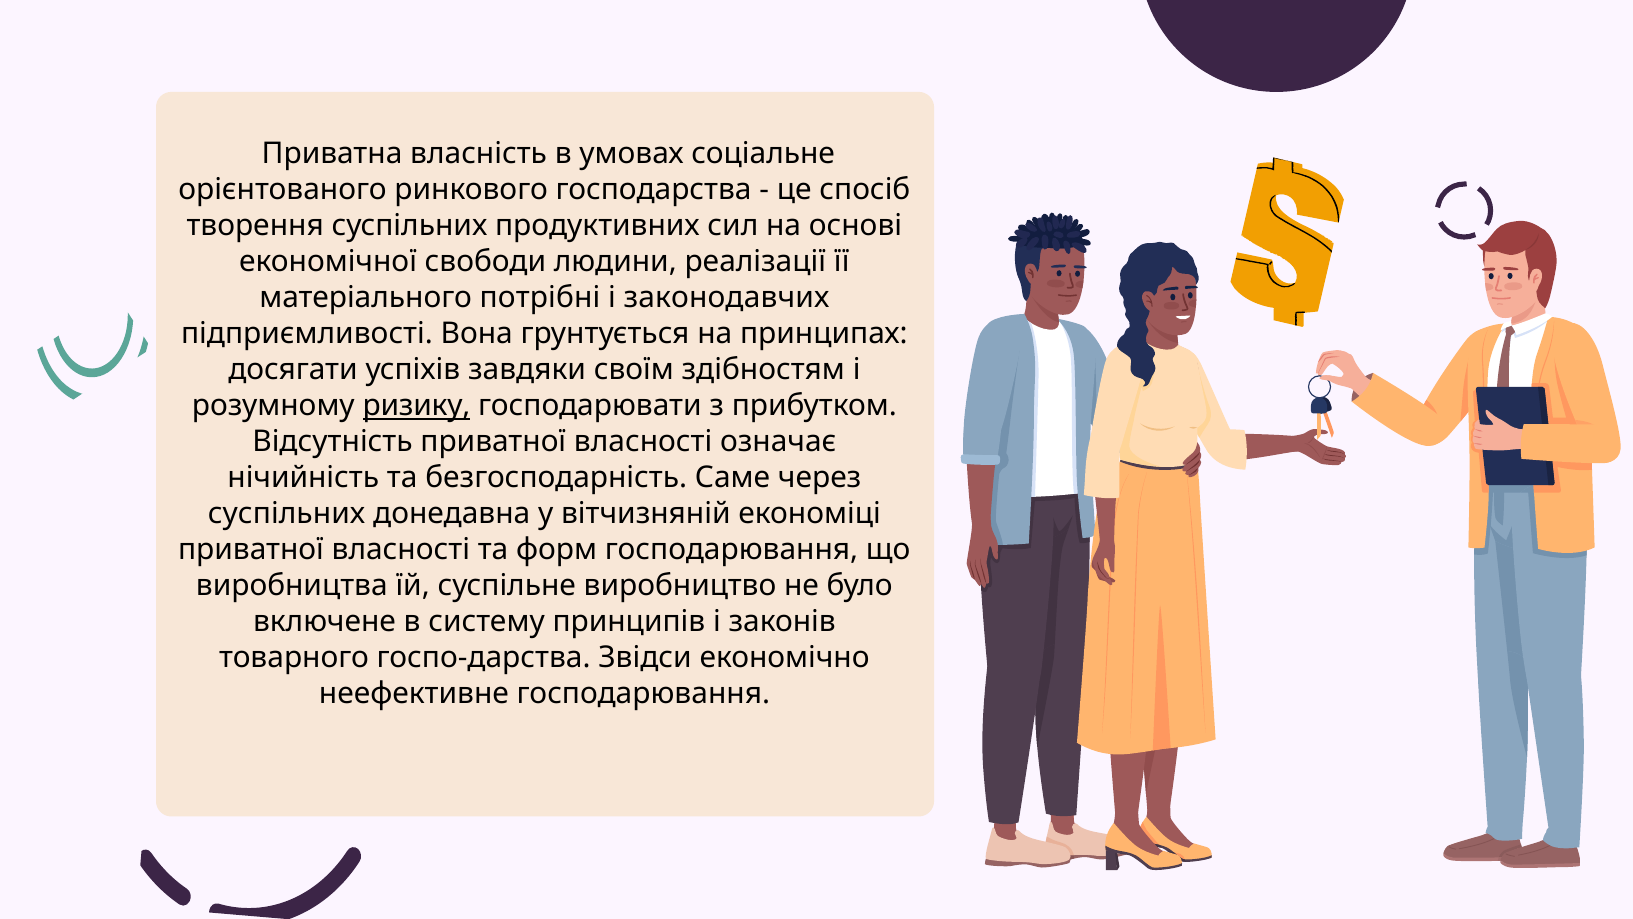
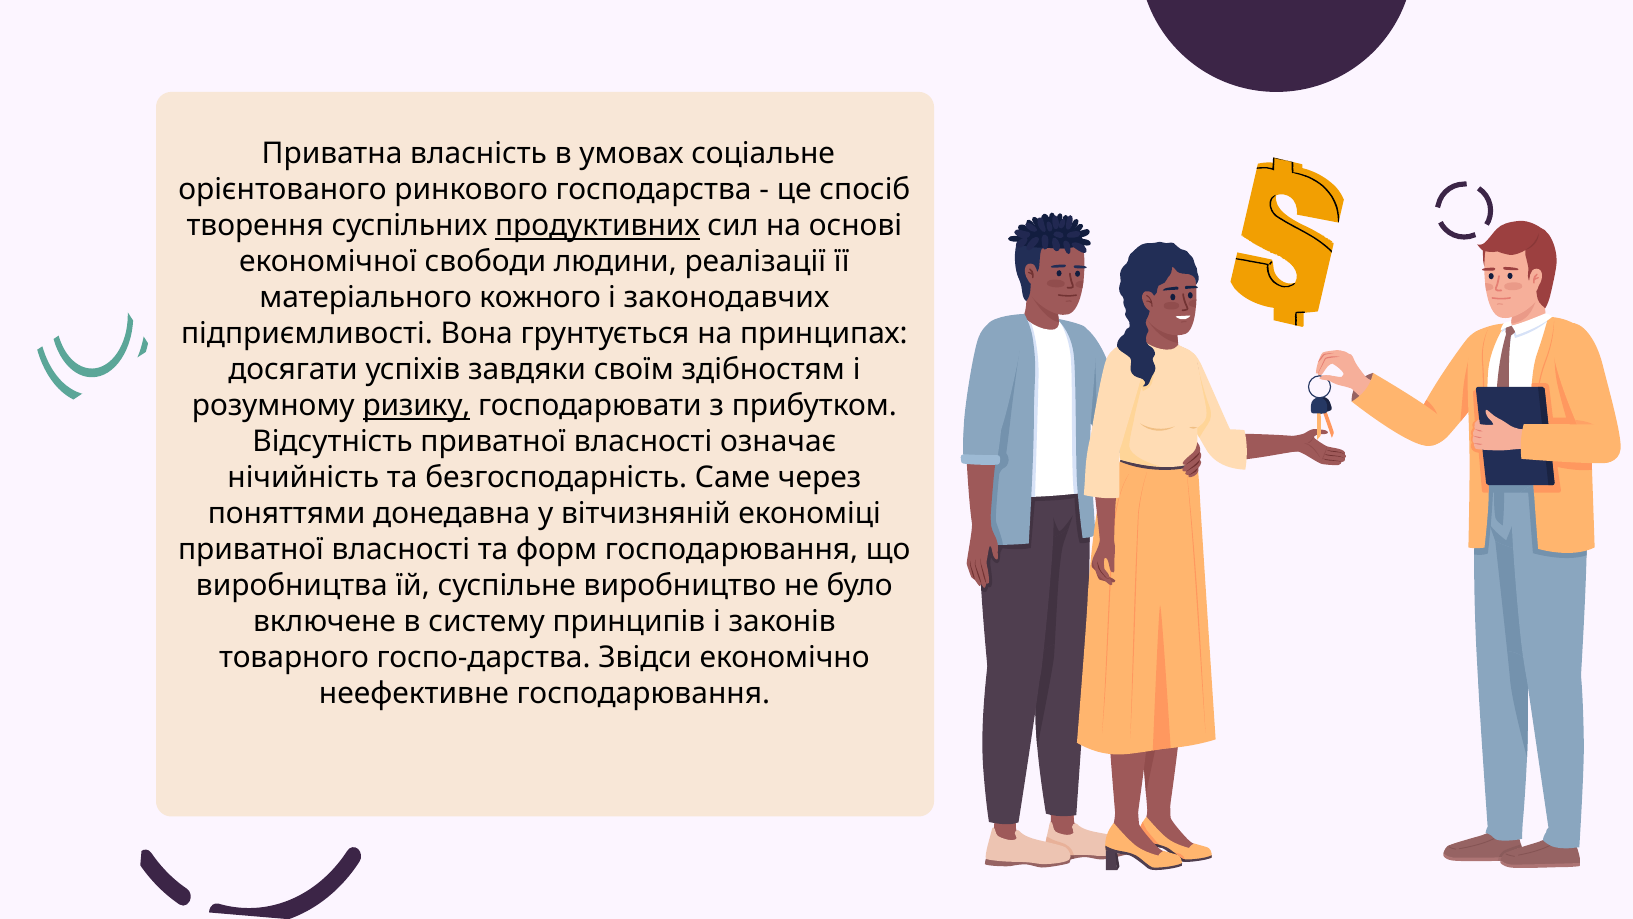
продуктивних underline: none -> present (597, 226)
потрібні: потрібні -> кожного (540, 298)
суспільних: суспільних -> поняттями (287, 514)
